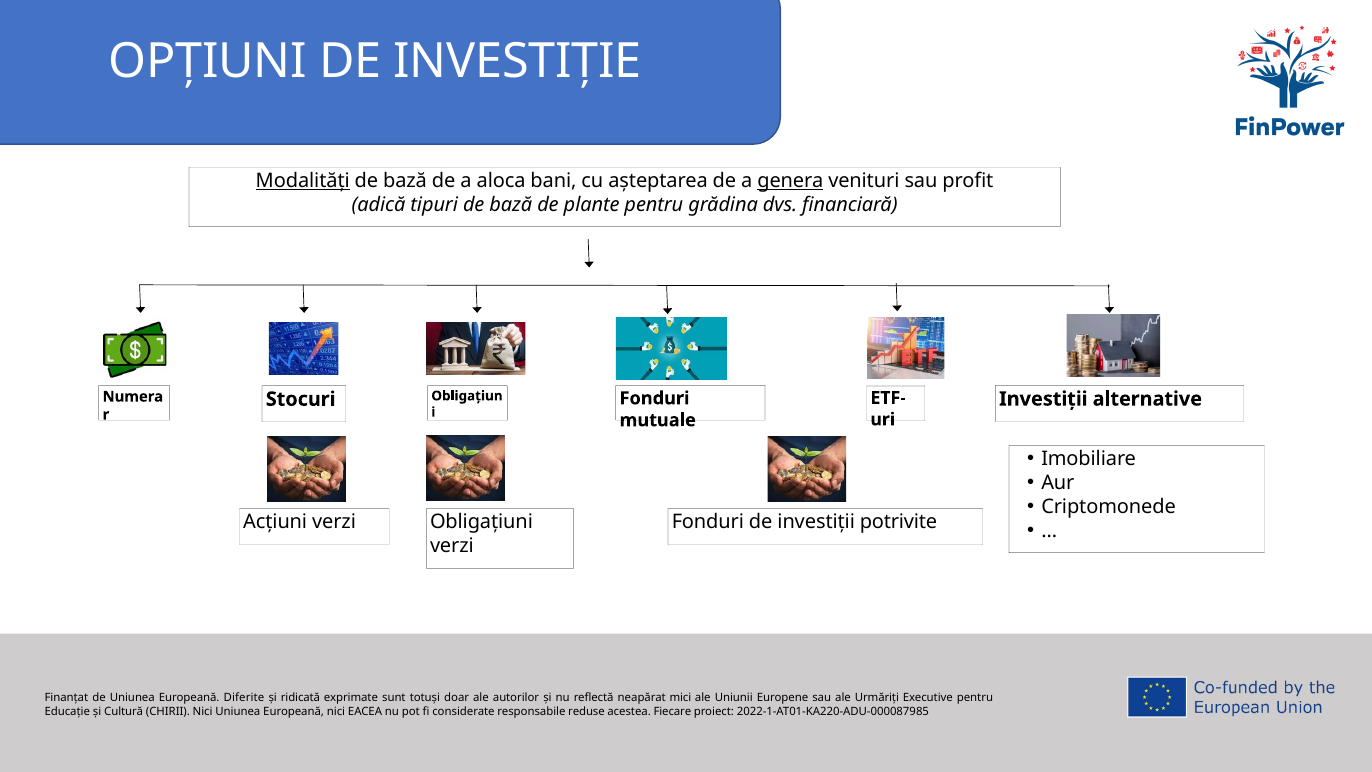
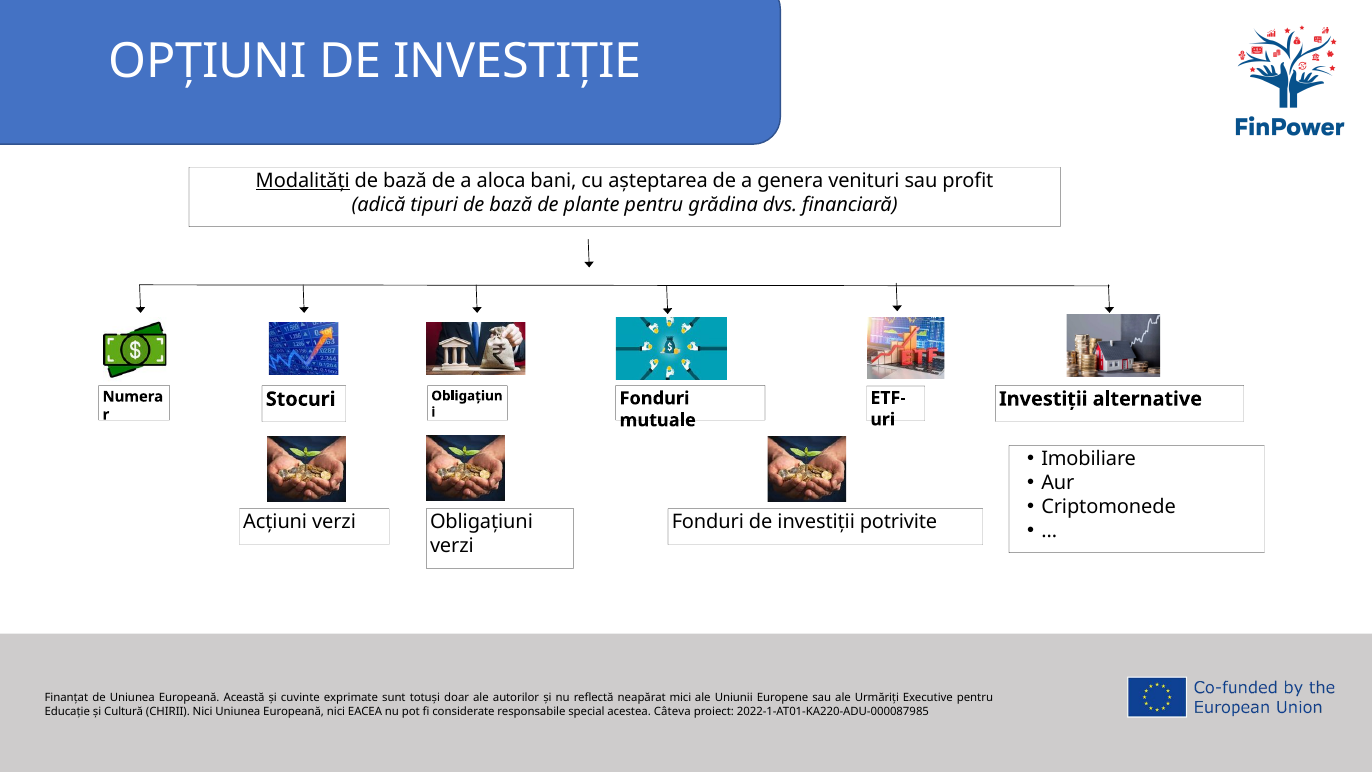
genera underline: present -> none (790, 181)
Diferite: Diferite -> Această (244, 698)
ridicată: ridicată -> cuvinte (300, 698)
reduse: reduse -> special (586, 711)
Fiecare: Fiecare -> Câteva (672, 711)
